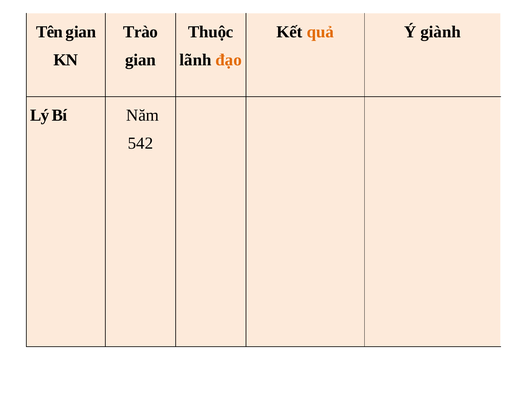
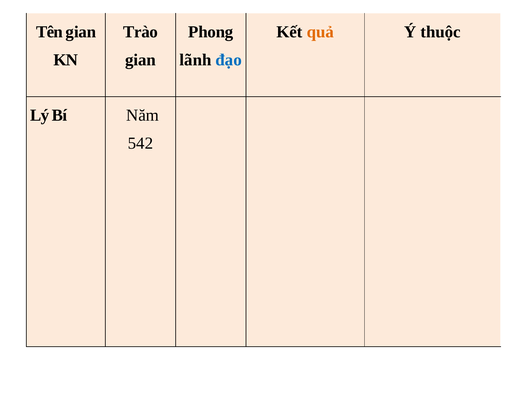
Thuộc: Thuộc -> Phong (211, 32)
giành: giành -> thuộc (441, 32)
đạo colour: orange -> blue (229, 60)
